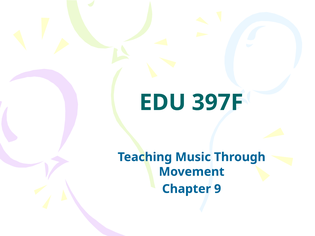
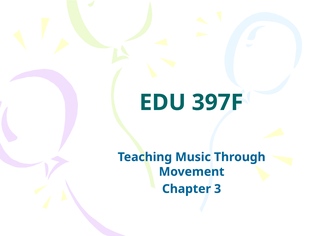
9: 9 -> 3 (218, 189)
